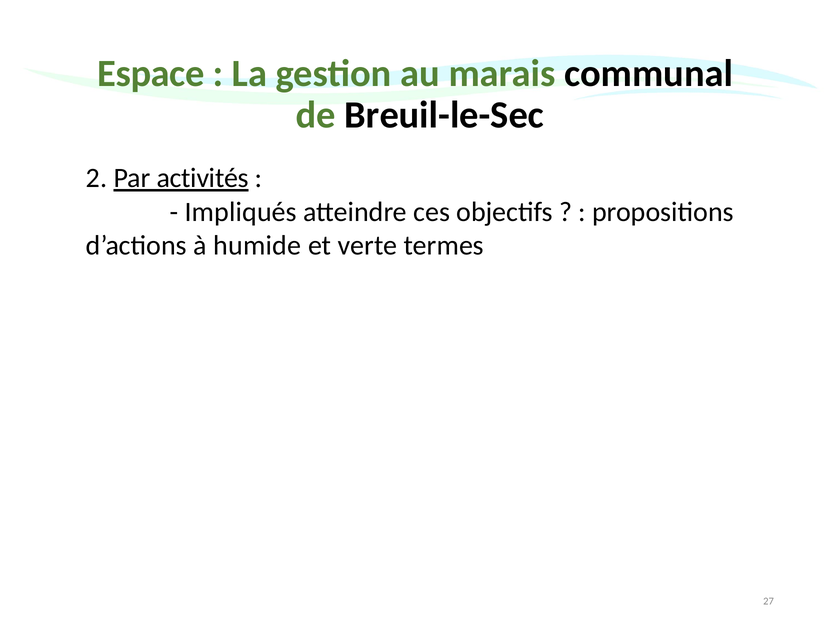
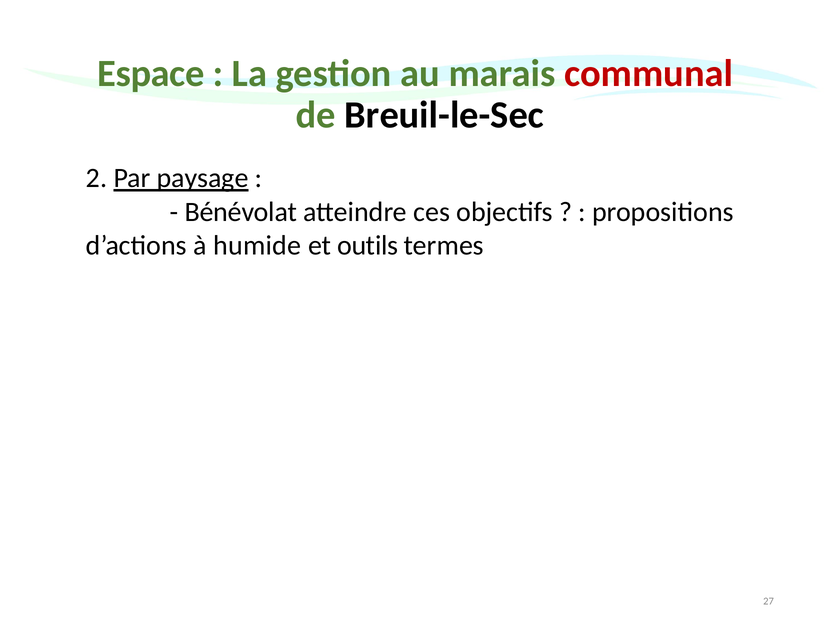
communal colour: black -> red (649, 73)
activités: activités -> paysage (203, 178)
Impliqués: Impliqués -> Bénévolat (241, 212)
verte: verte -> outils (368, 245)
